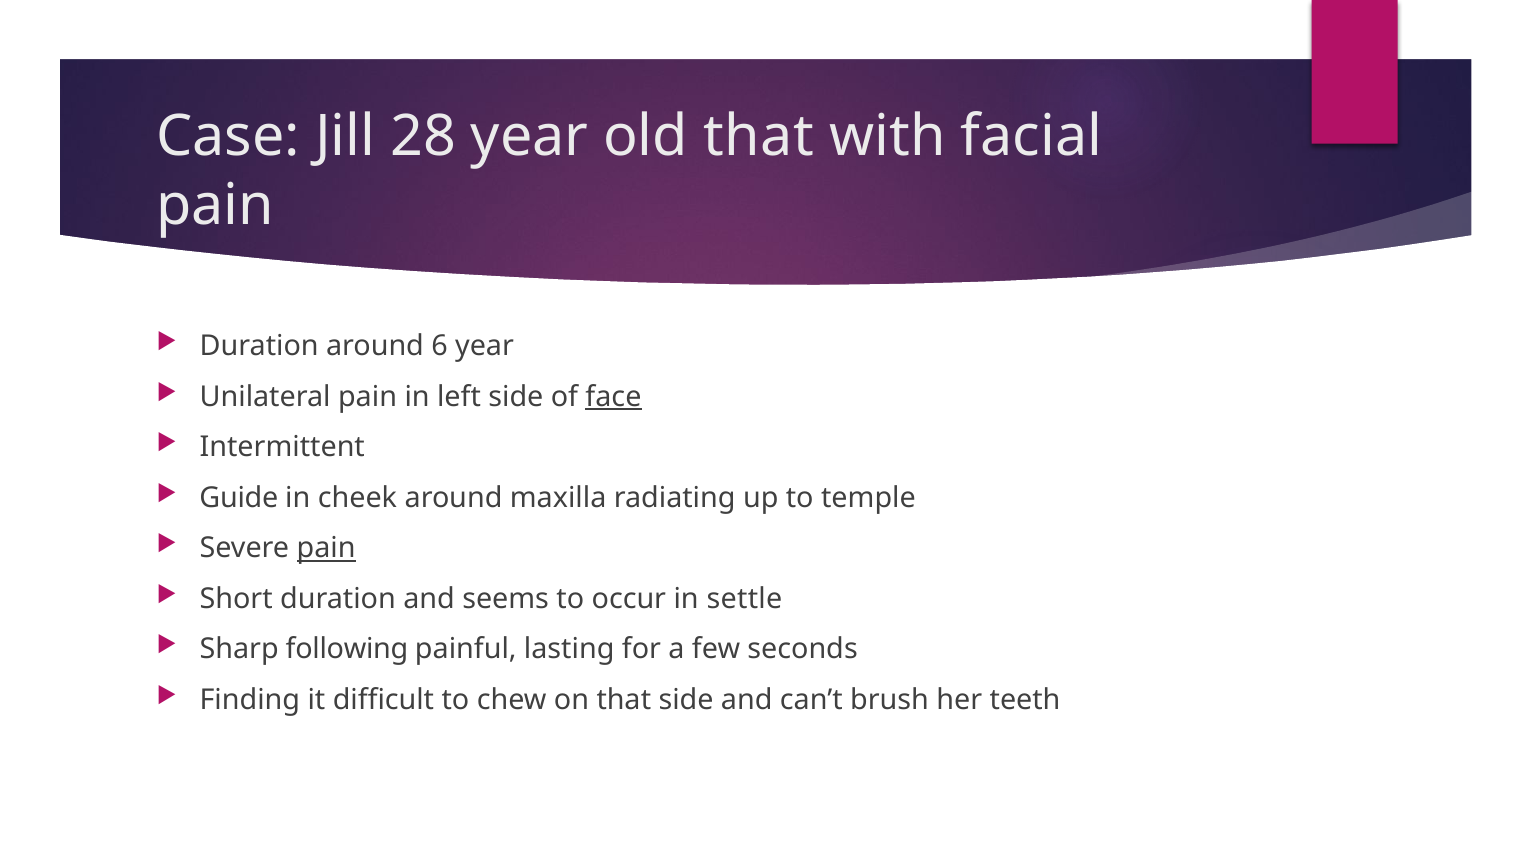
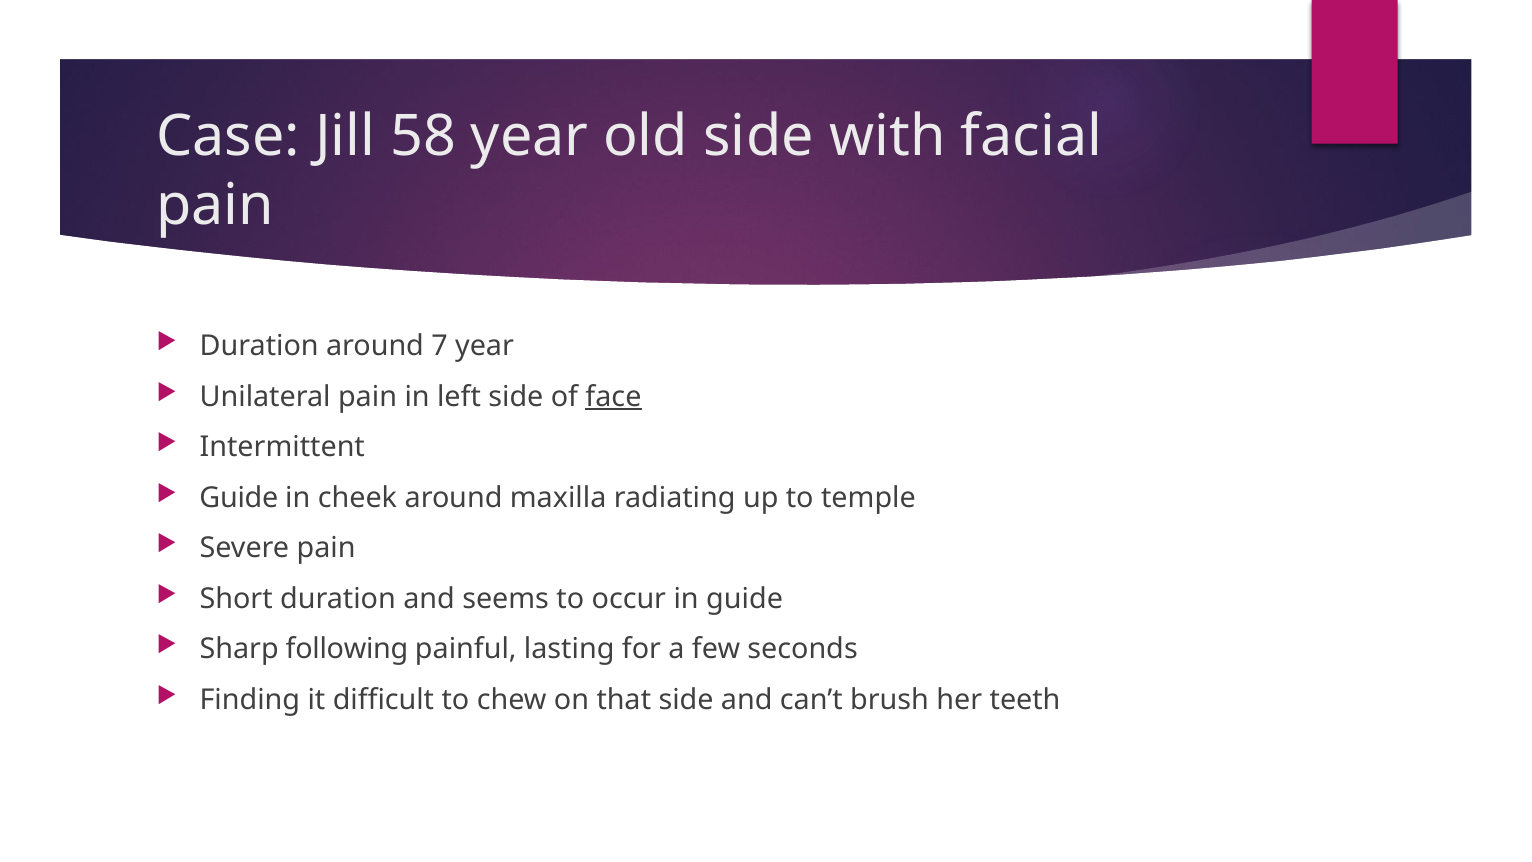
28: 28 -> 58 (423, 136)
old that: that -> side (759, 136)
6: 6 -> 7 (440, 346)
pain underline: present -> none (326, 548)
in settle: settle -> guide (745, 599)
